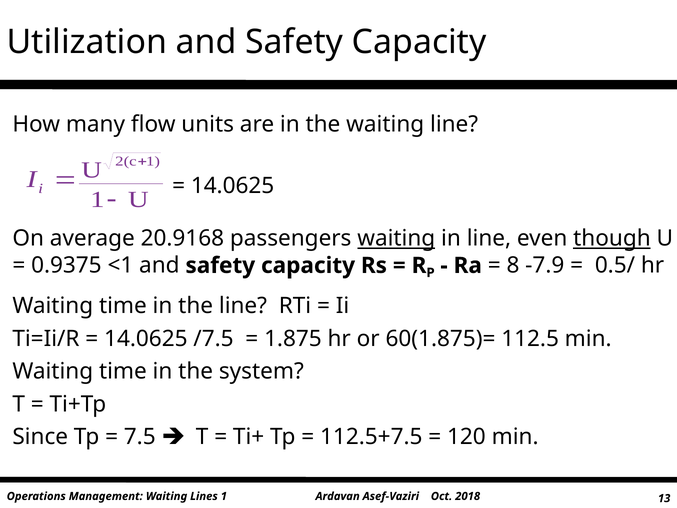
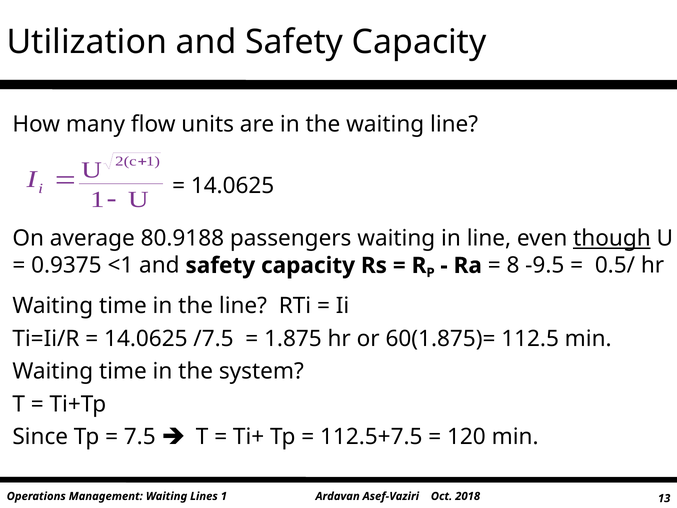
20.9168: 20.9168 -> 80.9188 (182, 238)
waiting underline: present -> none (396, 238)
-7.9: -7.9 -> -9.5 (545, 265)
